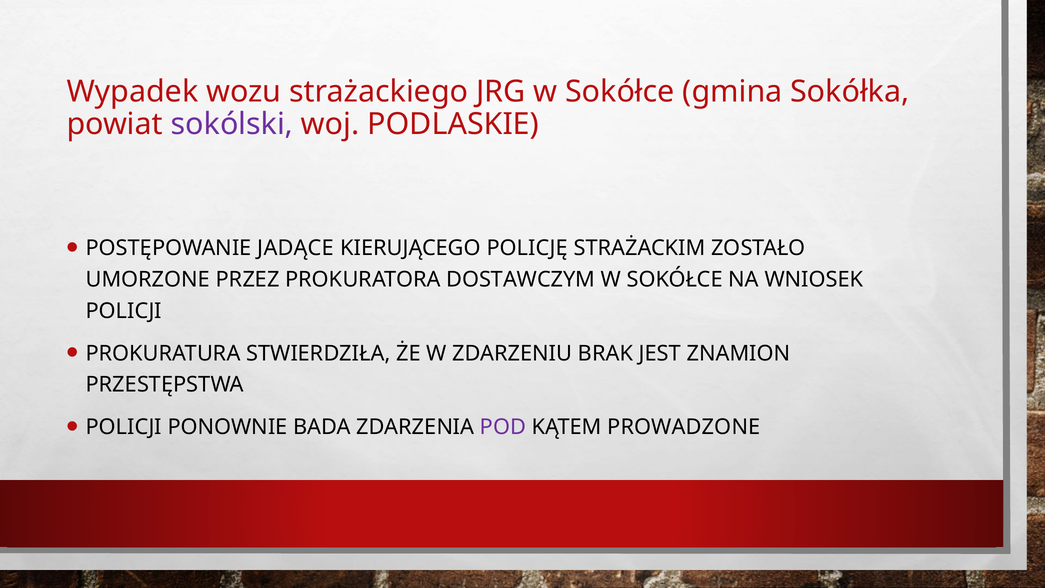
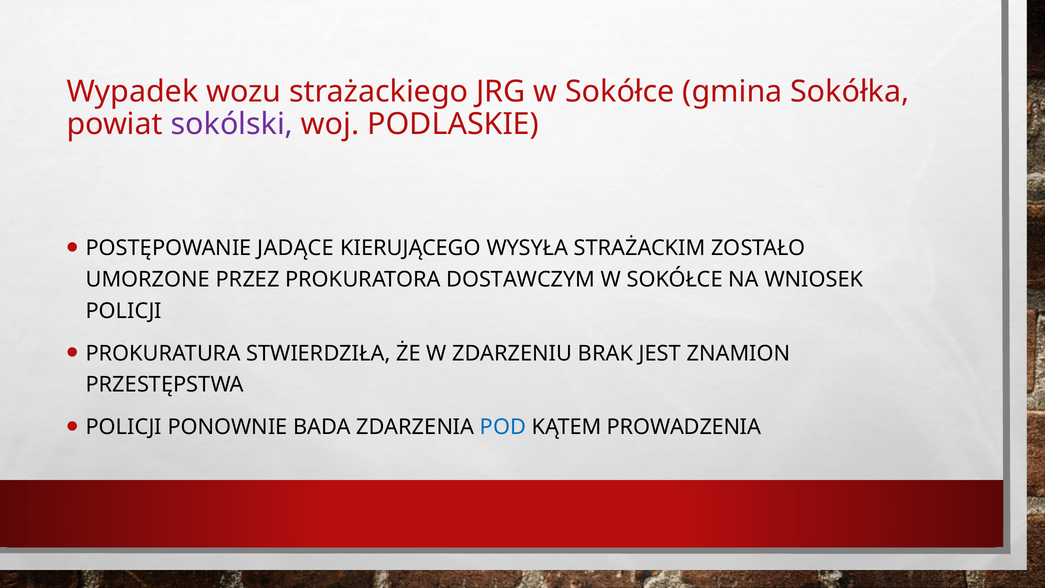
POLICJĘ: POLICJĘ -> WYSYŁA (527, 248)
POD colour: purple -> blue (503, 427)
PROWADZONE: PROWADZONE -> PROWADZENIA (684, 427)
